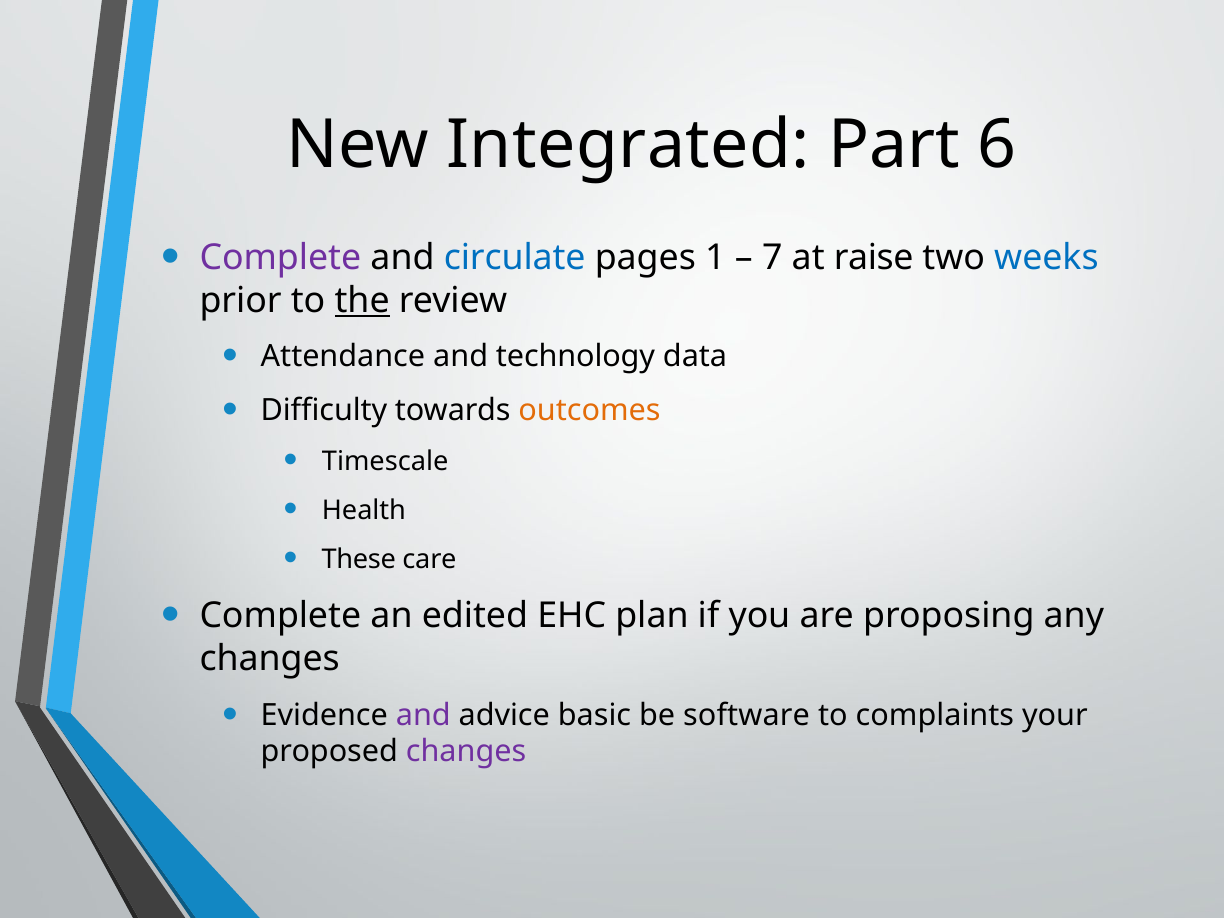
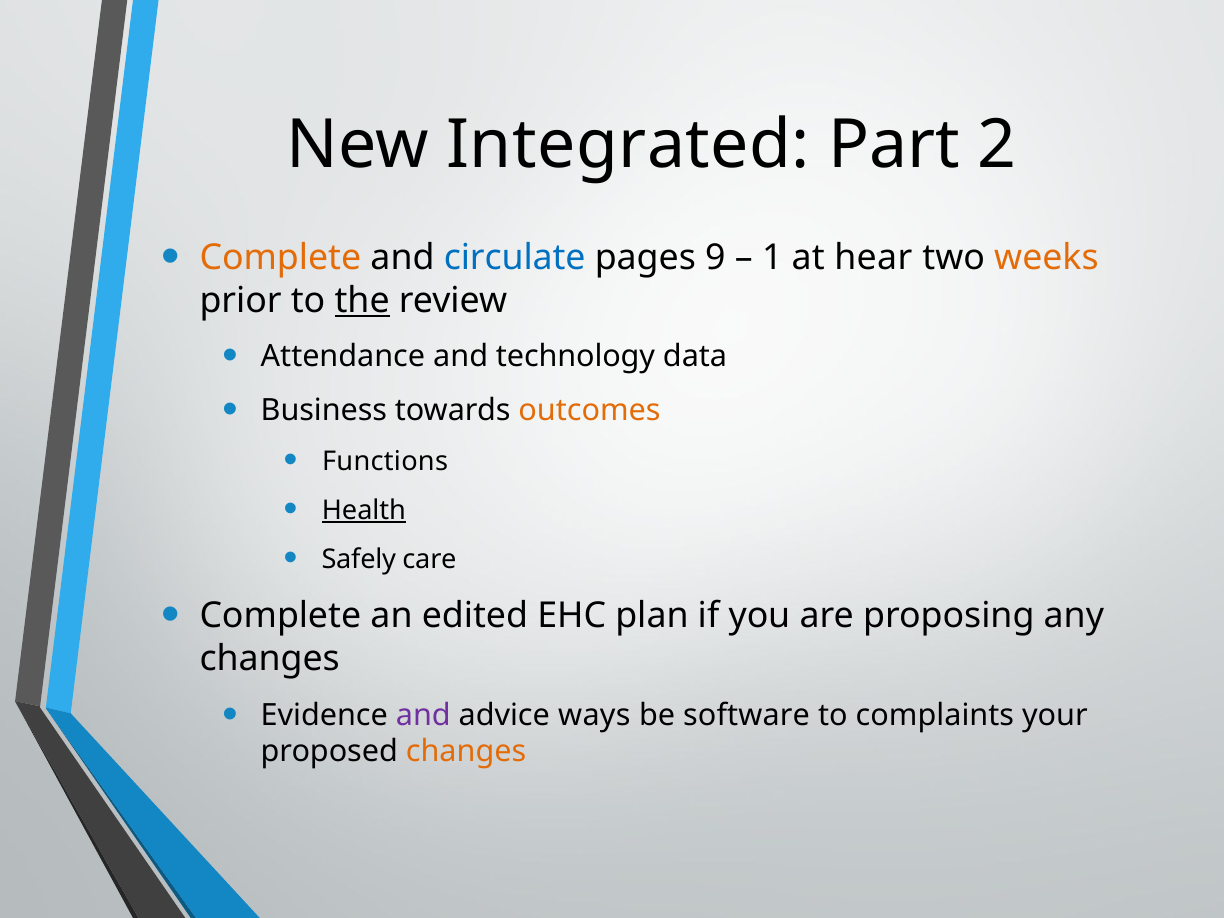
6: 6 -> 2 (997, 145)
Complete colour: purple -> orange (280, 257)
1: 1 -> 9 (715, 257)
7: 7 -> 1 (772, 257)
raise: raise -> hear (873, 257)
weeks colour: blue -> orange (1046, 257)
Difficulty: Difficulty -> Business (324, 410)
Timescale: Timescale -> Functions (385, 461)
Health underline: none -> present (364, 510)
These: These -> Safely (359, 559)
basic: basic -> ways (594, 715)
changes colour: purple -> orange (466, 752)
